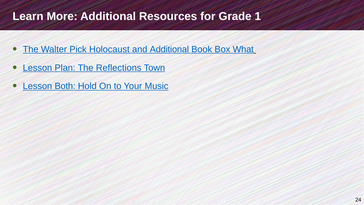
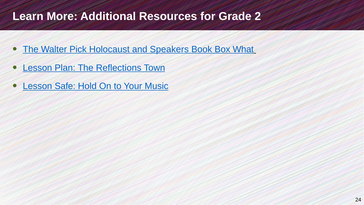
1: 1 -> 2 (258, 16)
and Additional: Additional -> Speakers (169, 49)
Both: Both -> Safe (65, 86)
